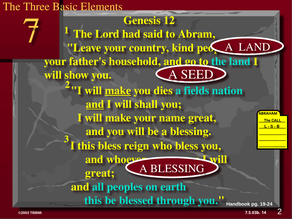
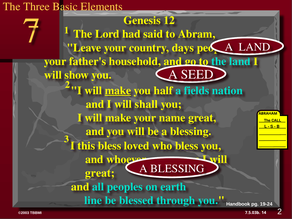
kind: kind -> days (183, 48)
dies: dies -> half (163, 91)
and underline: present -> none (95, 104)
reign: reign -> loved (137, 146)
this: this -> line (93, 200)
